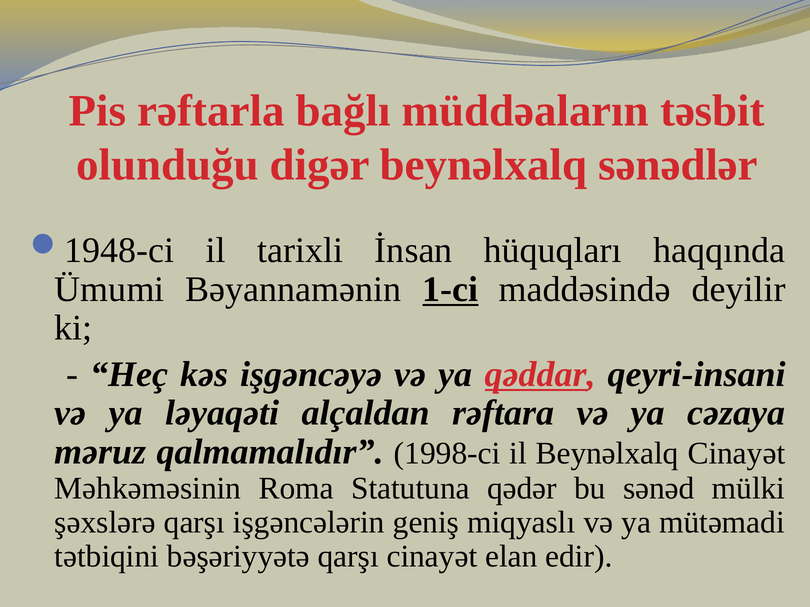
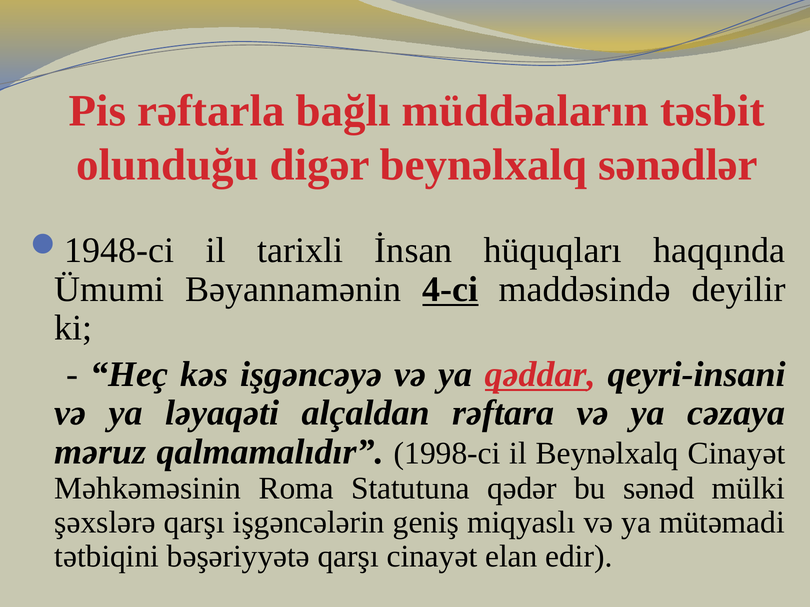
1-ci: 1-ci -> 4-ci (450, 289)
